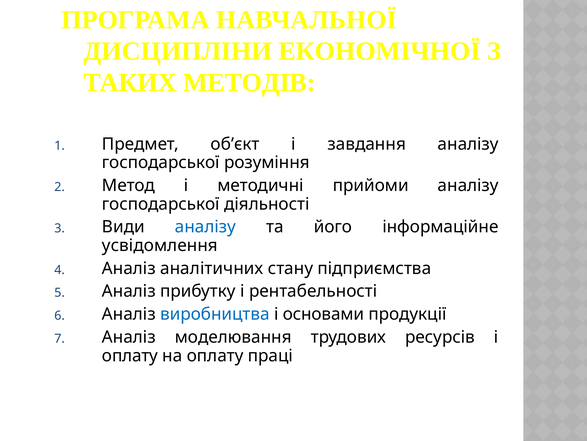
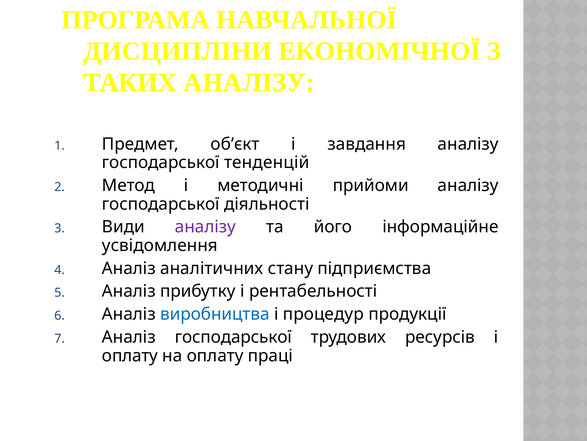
ТАКИХ МЕТОДІВ: МЕТОДІВ -> АНАЛІЗУ (249, 82)
розуміння: розуміння -> тенденцій (267, 162)
аналізу colour: blue -> purple (205, 227)
основами: основами -> процедур (323, 314)
Аналіз моделювання: моделювання -> господарської (233, 337)
